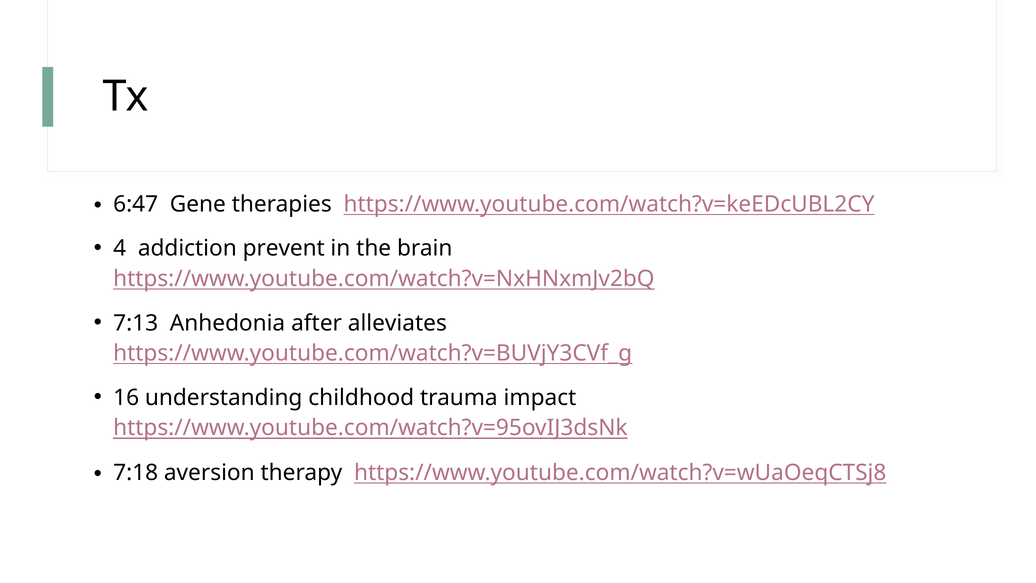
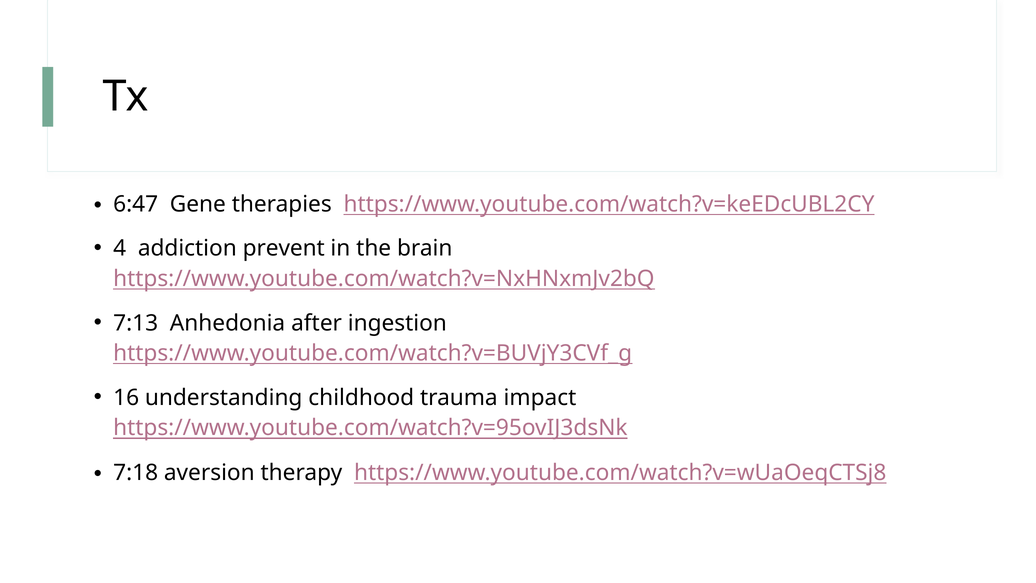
alleviates: alleviates -> ingestion (397, 323)
